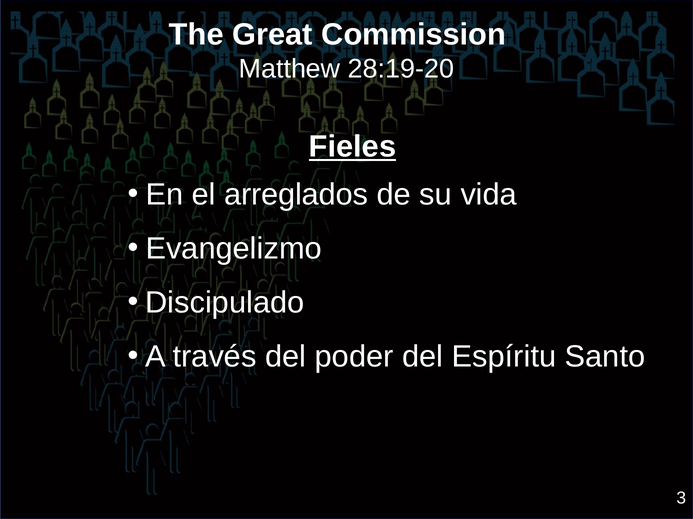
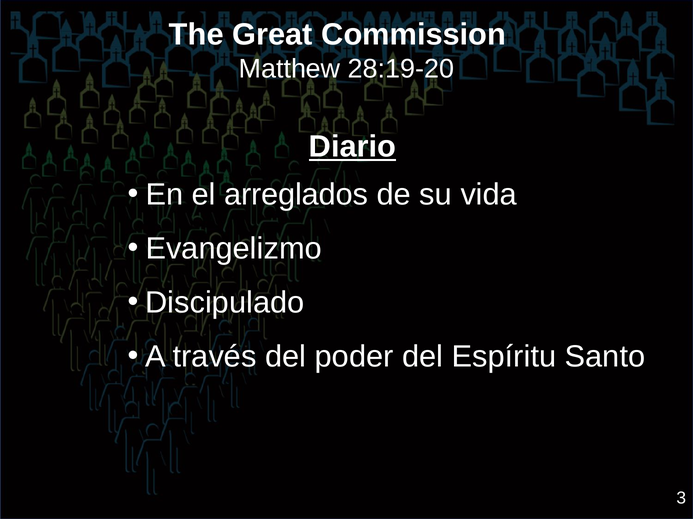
Fieles: Fieles -> Diario (353, 147)
